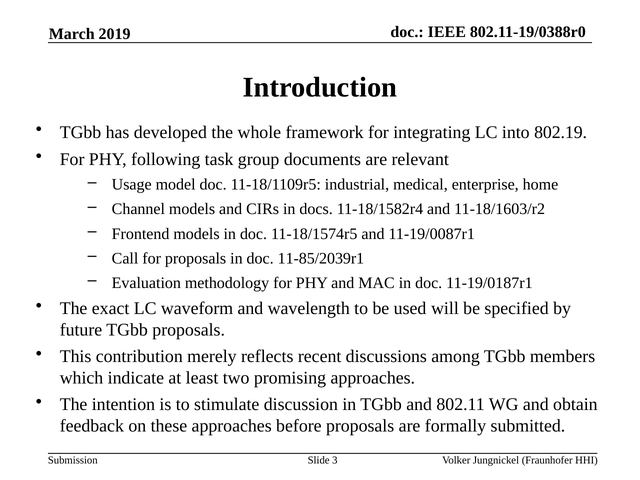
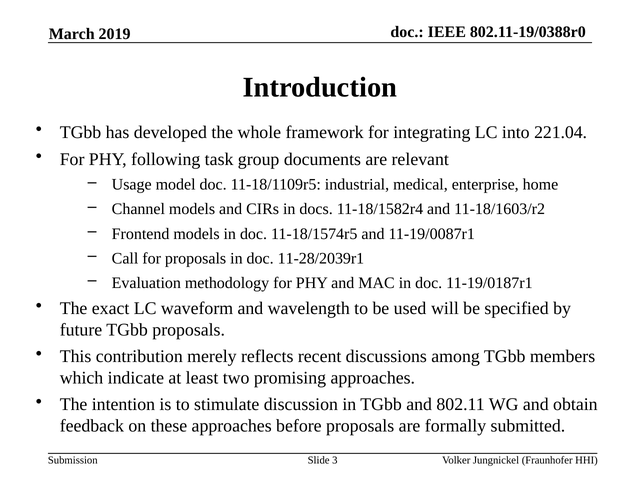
802.19: 802.19 -> 221.04 (561, 132)
11-85/2039r1: 11-85/2039r1 -> 11-28/2039r1 (321, 258)
